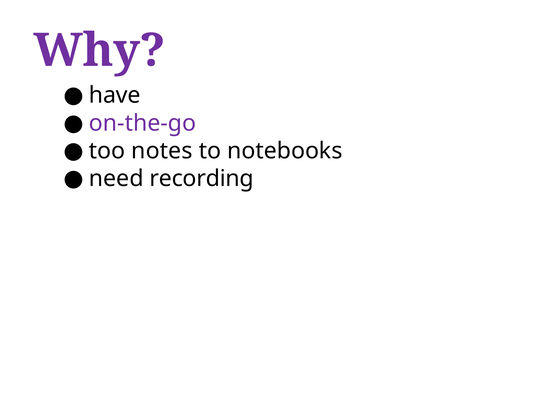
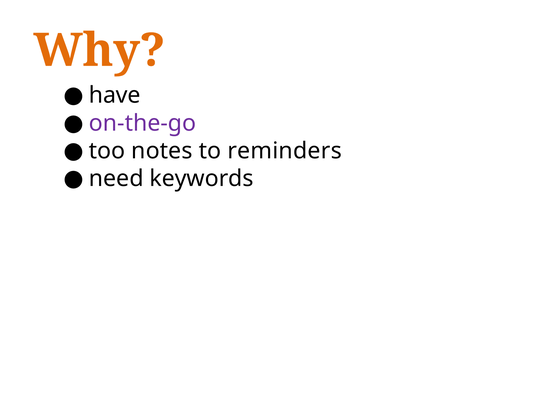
Why colour: purple -> orange (99, 51)
notebooks: notebooks -> reminders (285, 151)
recording: recording -> keywords (202, 179)
